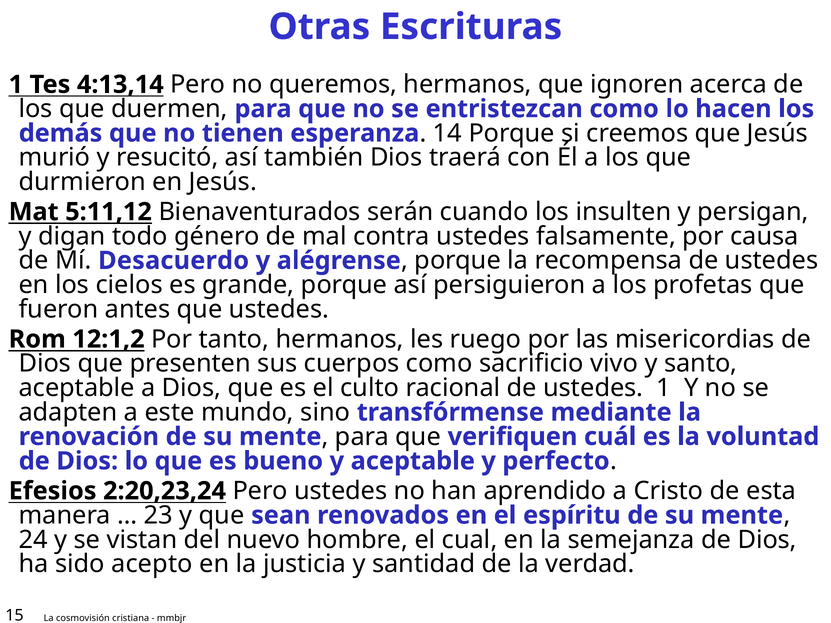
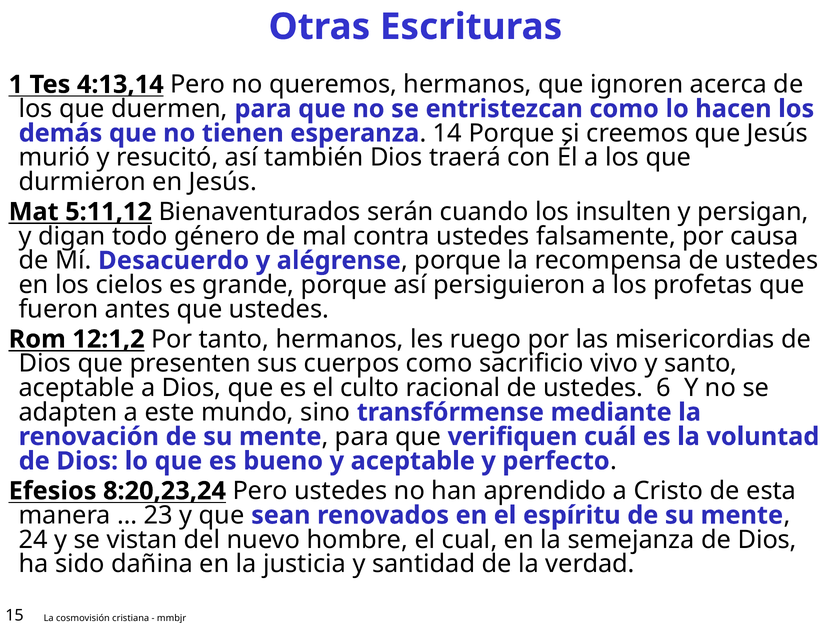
ustedes 1: 1 -> 6 (664, 388)
2:20,23,24: 2:20,23,24 -> 8:20,23,24 (164, 491)
acepto: acepto -> dañina (152, 564)
